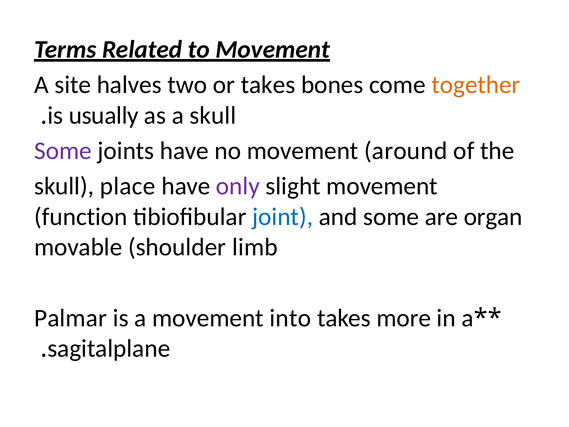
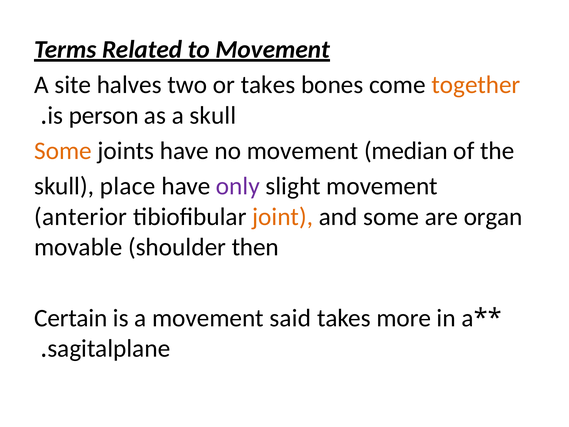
usually: usually -> person (104, 115)
Some colour: purple -> orange (63, 151)
around: around -> median (406, 151)
function: function -> anterior (81, 217)
joint colour: blue -> orange (283, 217)
limb: limb -> then (255, 247)
Palmar: Palmar -> Certain (71, 318)
into: into -> said (290, 318)
